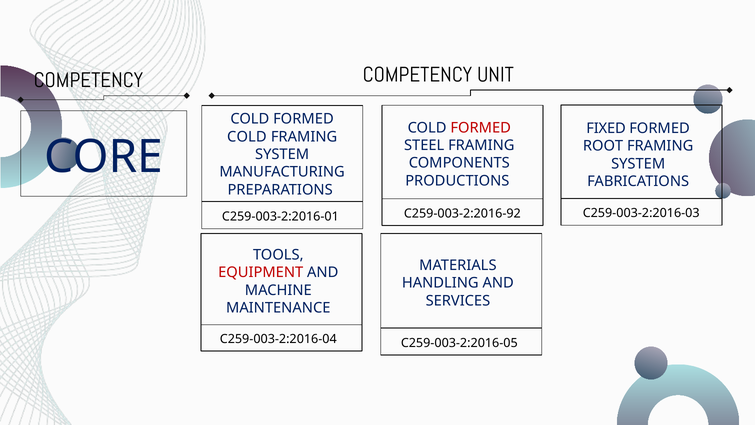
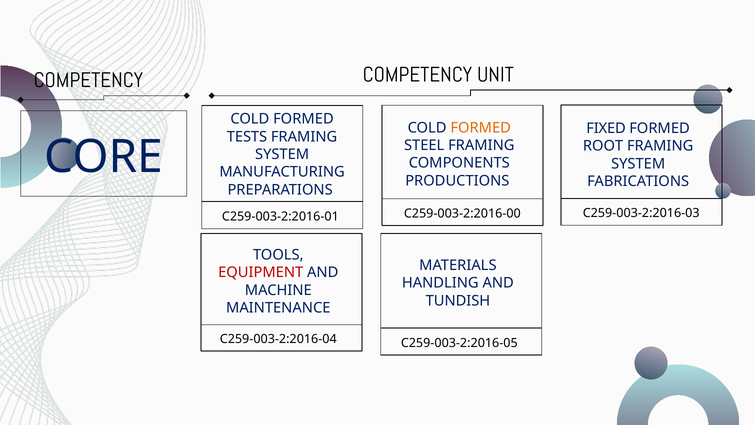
FORMED colour: red -> orange (481, 128)
COLD: COLD -> TESTS (247, 137)
C259-003-2:2016-92: C259-003-2:2016-92 -> C259-003-2:2016-00 (462, 213)
SERVICES: SERVICES -> TUNDISH (458, 300)
